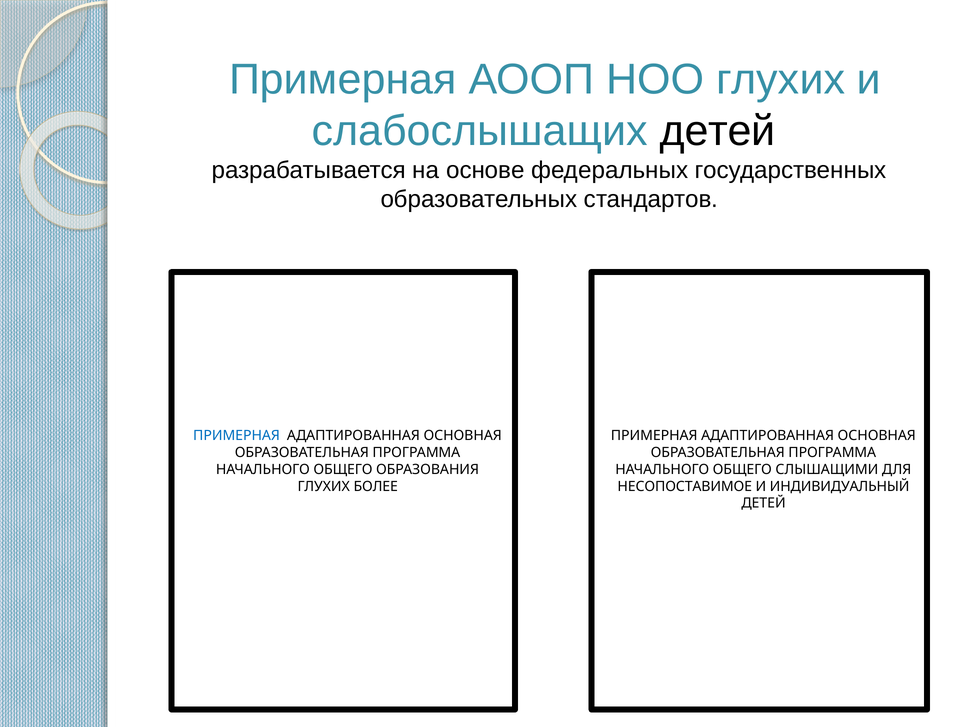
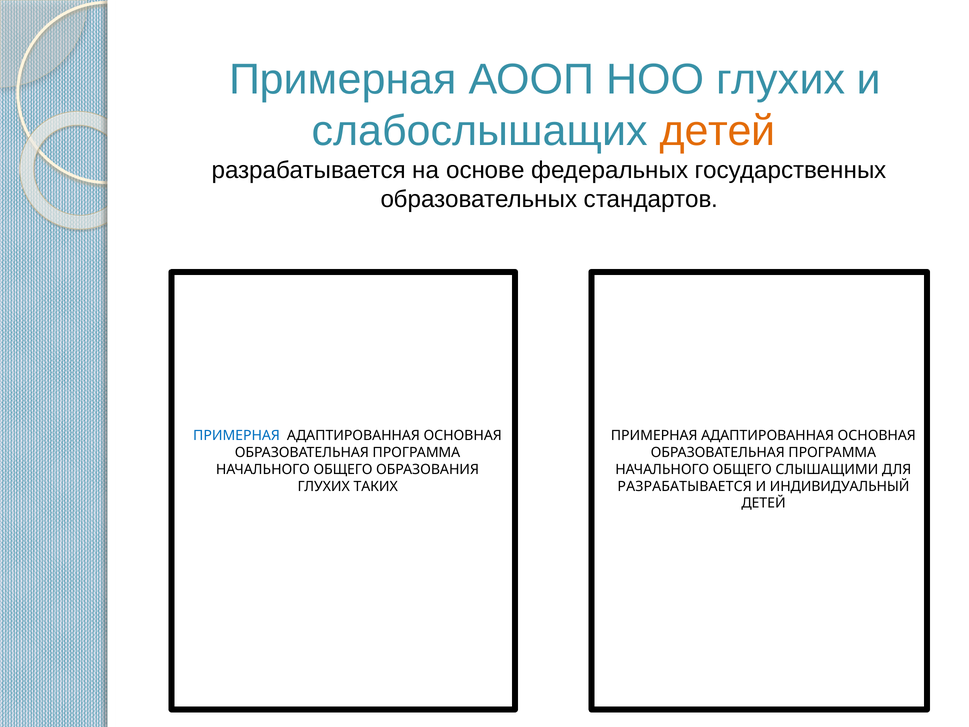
детей colour: black -> orange (718, 131)
БОЛЕЕ: БОЛЕЕ -> ТАКИХ (376, 486)
НЕСОПОСТАВИМОЕ: НЕСОПОСТАВИМОЕ -> РАЗРАБАТЫВАЕТСЯ (685, 486)
